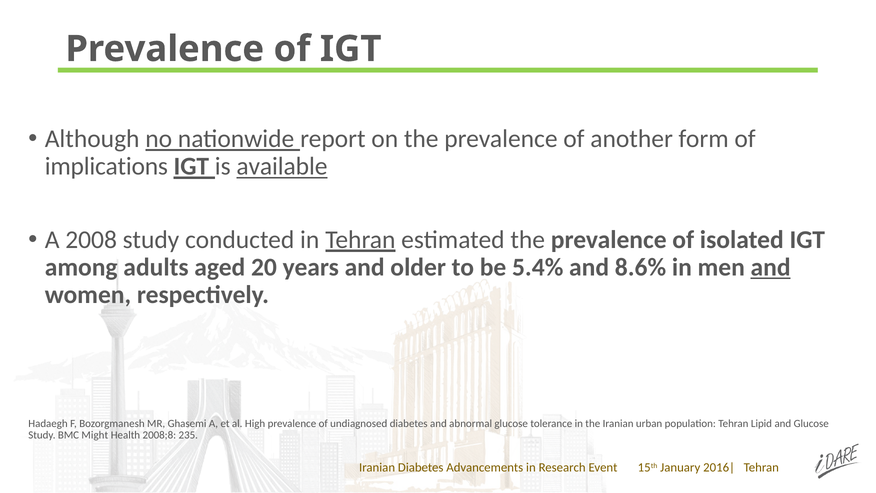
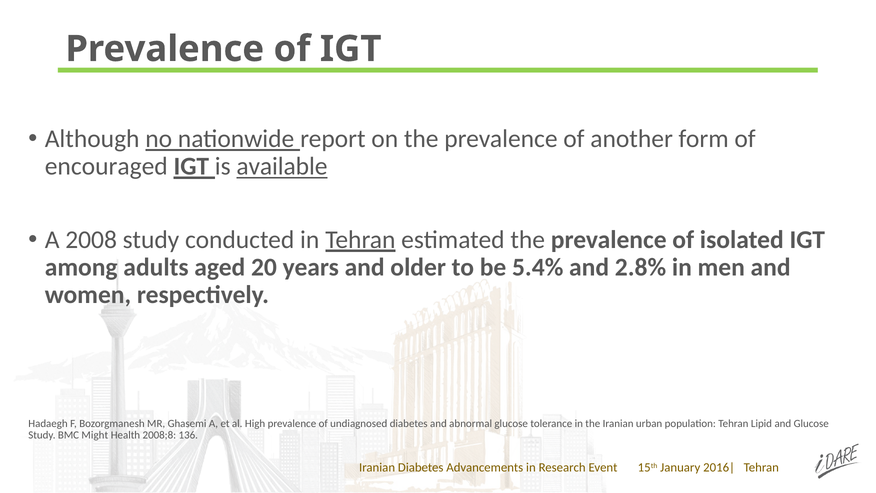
implications: implications -> encouraged (106, 166)
8.6%: 8.6% -> 2.8% (640, 267)
and underline: present -> none (771, 267)
235: 235 -> 136 (188, 435)
